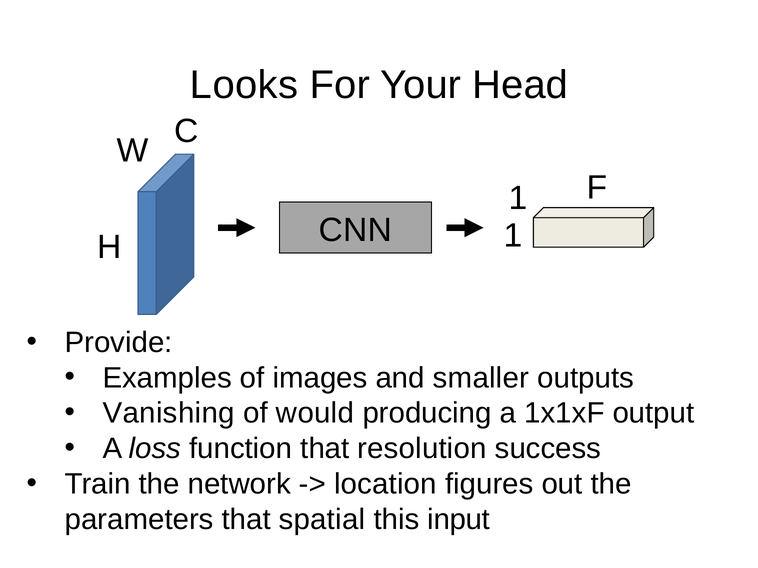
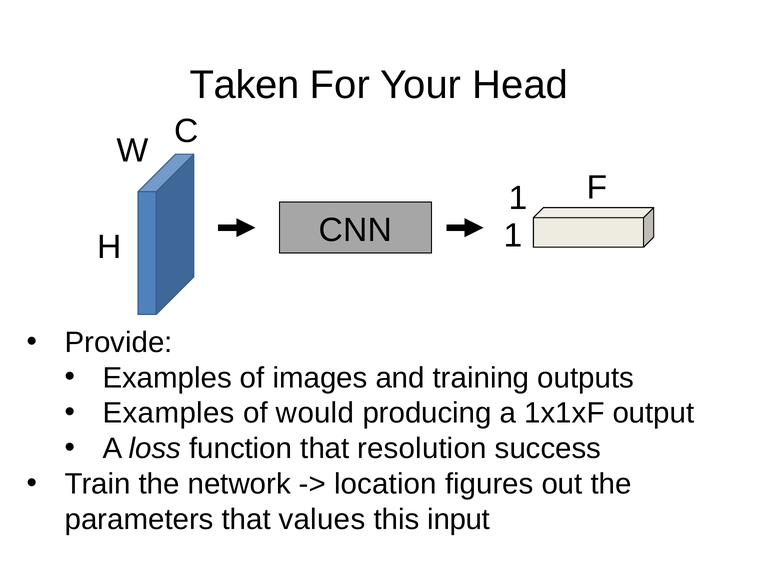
Looks: Looks -> Taken (244, 85)
smaller: smaller -> training (481, 378)
Vanishing: Vanishing -> Examples (169, 414)
spatial: spatial -> values (322, 520)
